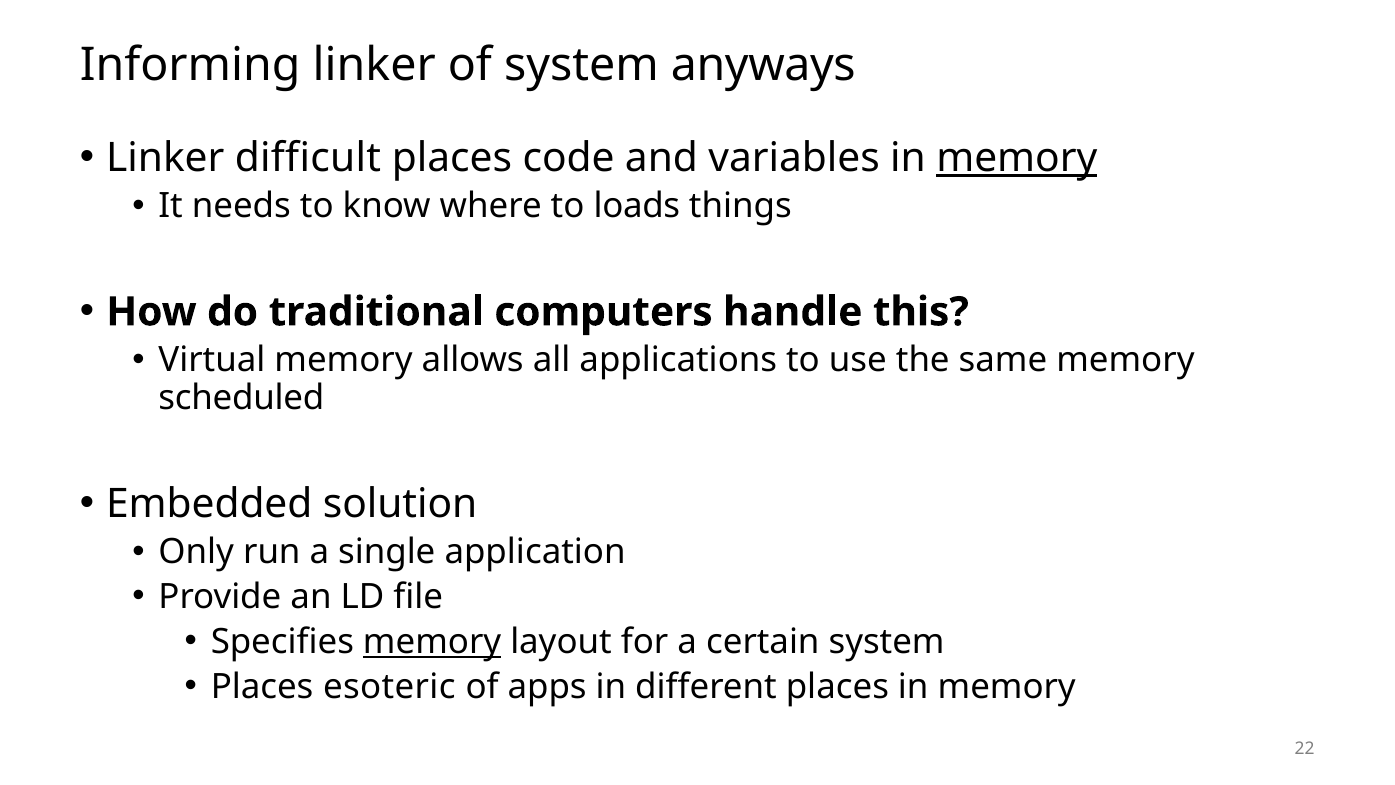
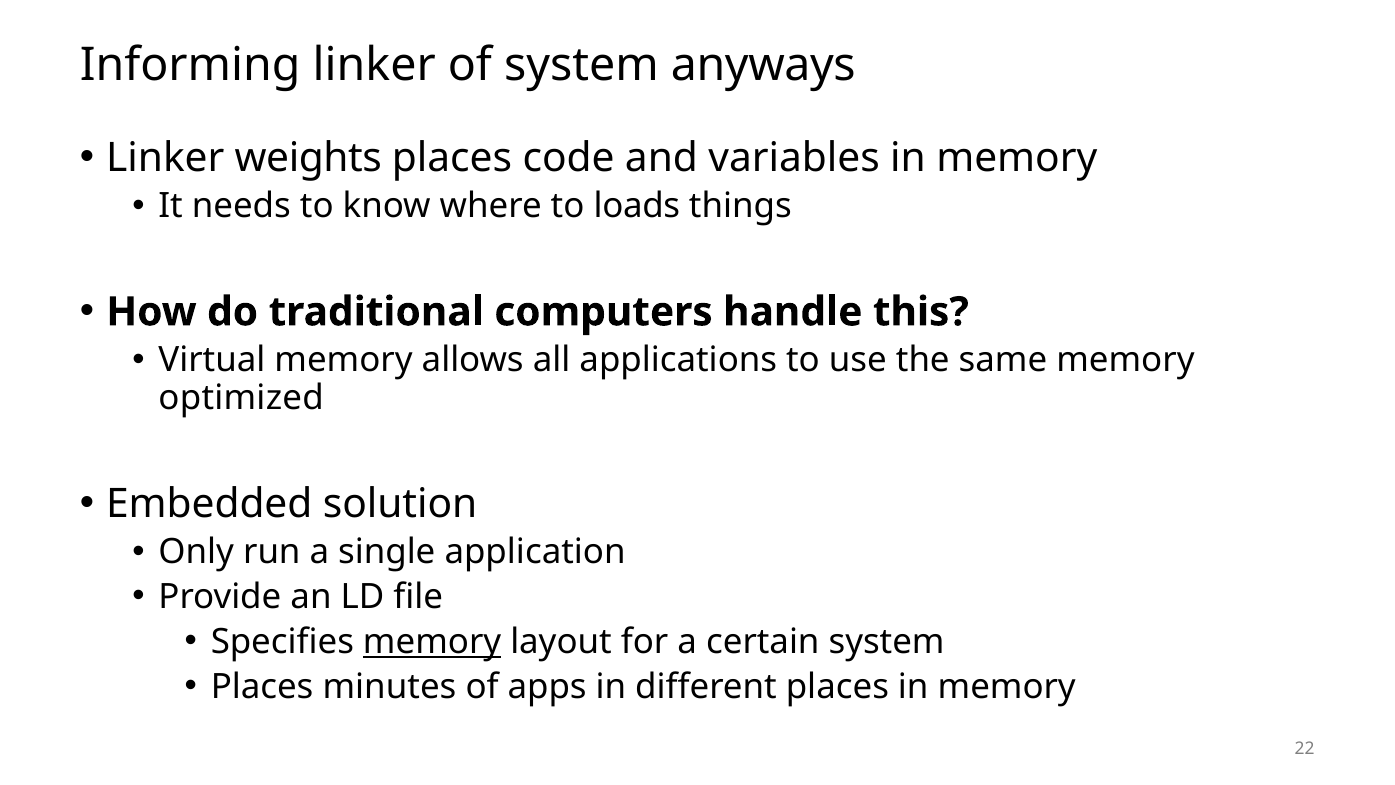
difficult: difficult -> weights (308, 158)
memory underline: present -> none (1017, 158)
scheduled: scheduled -> optimized (241, 398)
esoteric: esoteric -> minutes (389, 686)
